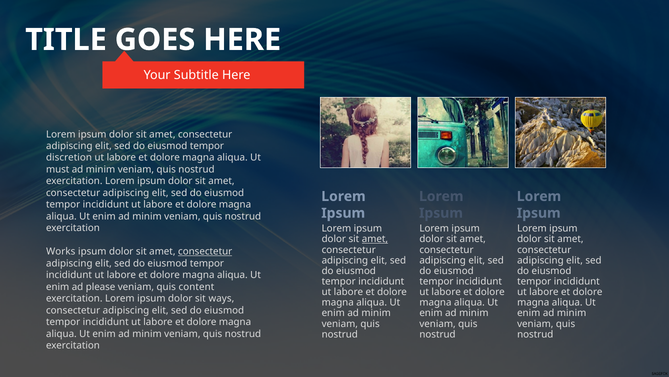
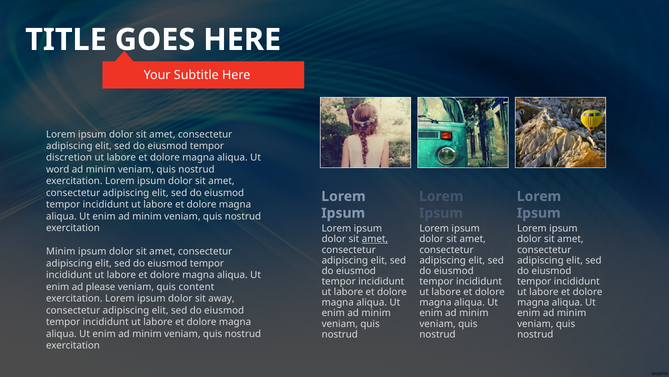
must: must -> word (58, 169)
Works: Works -> Minim (61, 251)
consectetur underline: present -> none (205, 251)
ways: ways -> away (221, 298)
